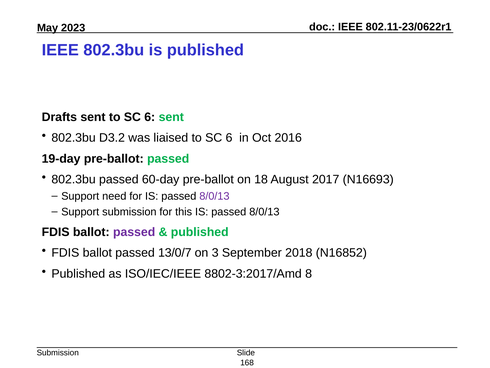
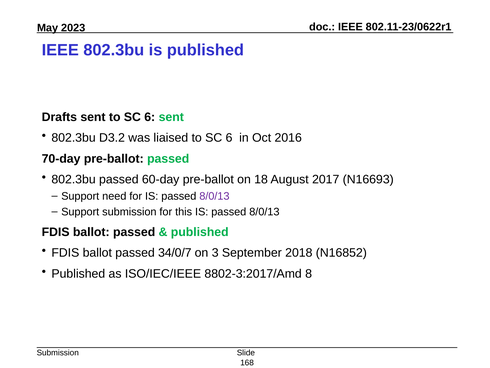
19-day: 19-day -> 70-day (61, 159)
passed colour: purple -> black (134, 232)
13/0/7: 13/0/7 -> 34/0/7 (175, 253)
